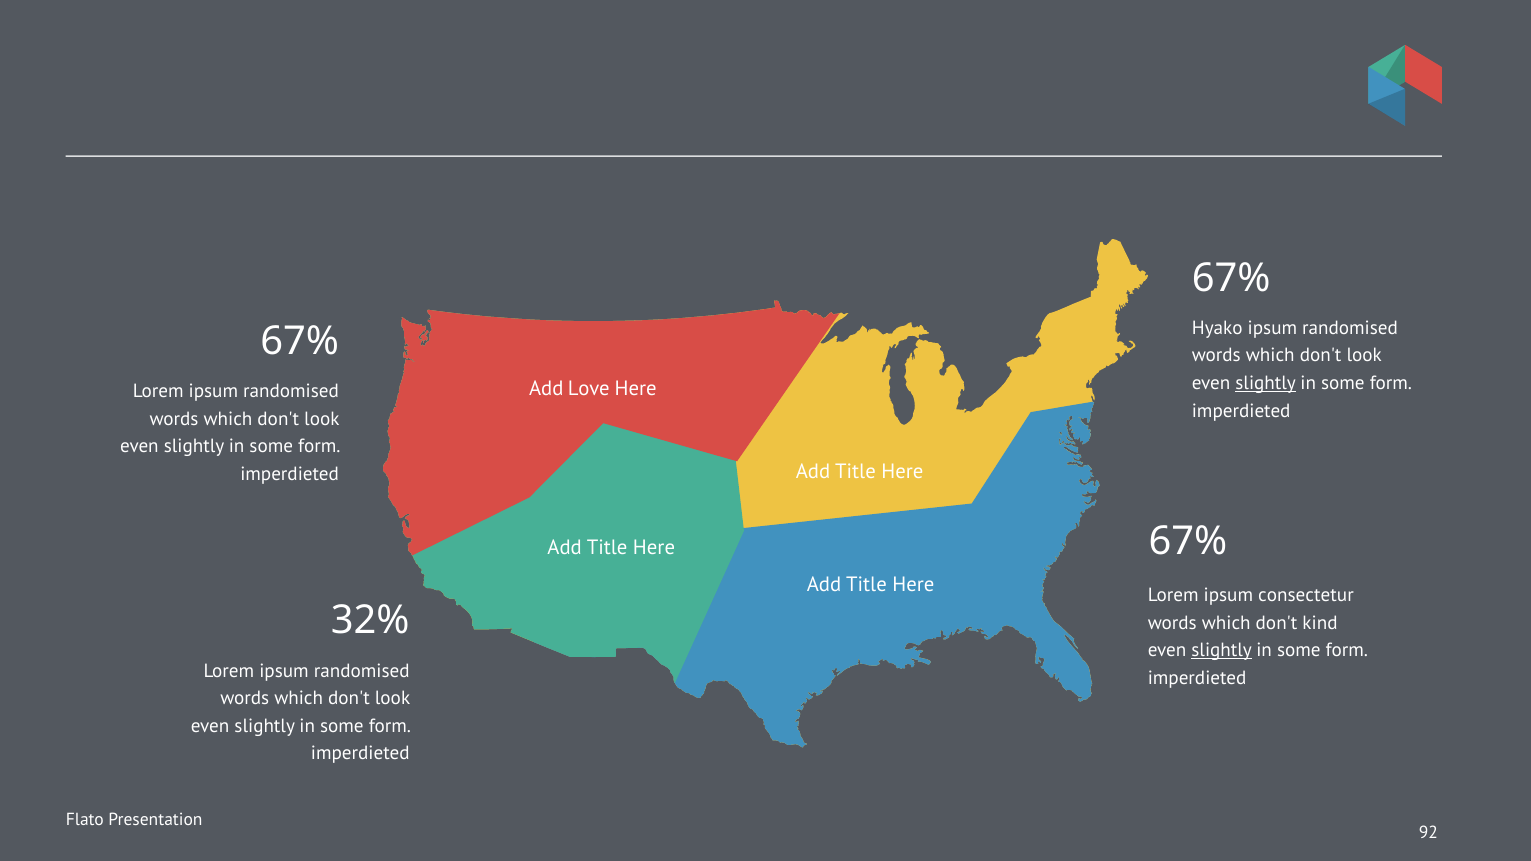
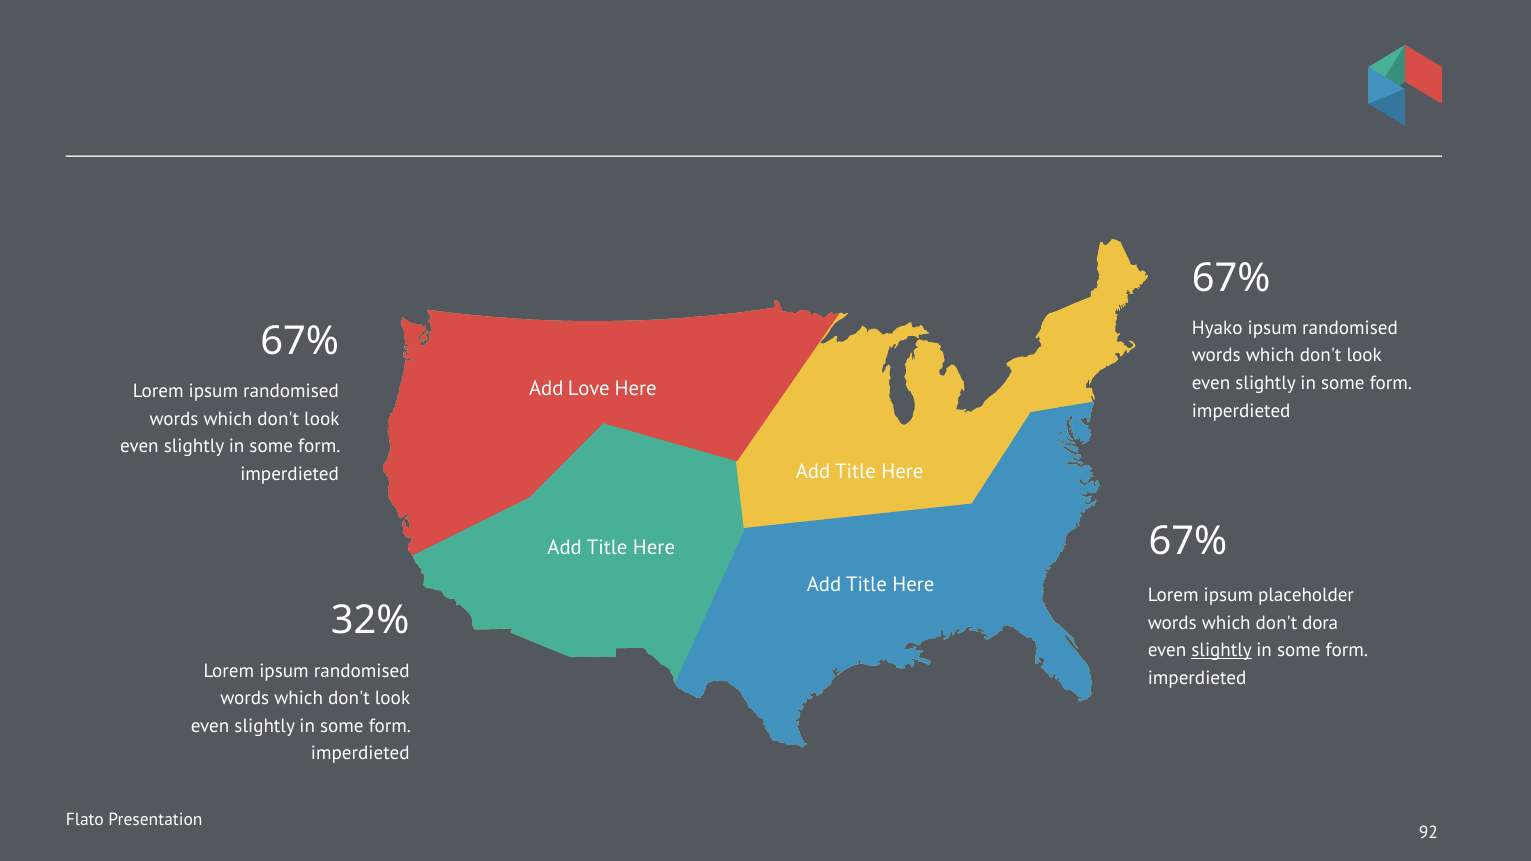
slightly underline: present -> none (1266, 383)
consectetur: consectetur -> placeholder (1306, 595)
kind: kind -> dora (1320, 623)
